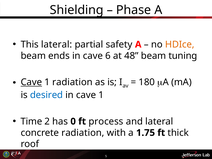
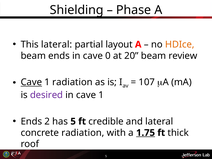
safety: safety -> layout (119, 44)
6: 6 -> 0 (108, 56)
48: 48 -> 20 (131, 56)
tuning: tuning -> review (183, 56)
180: 180 -> 107 (147, 82)
desired colour: blue -> purple (46, 95)
Time: Time -> Ends (31, 121)
has 0: 0 -> 5 (73, 121)
process: process -> credible (106, 121)
1.75 underline: none -> present (146, 133)
